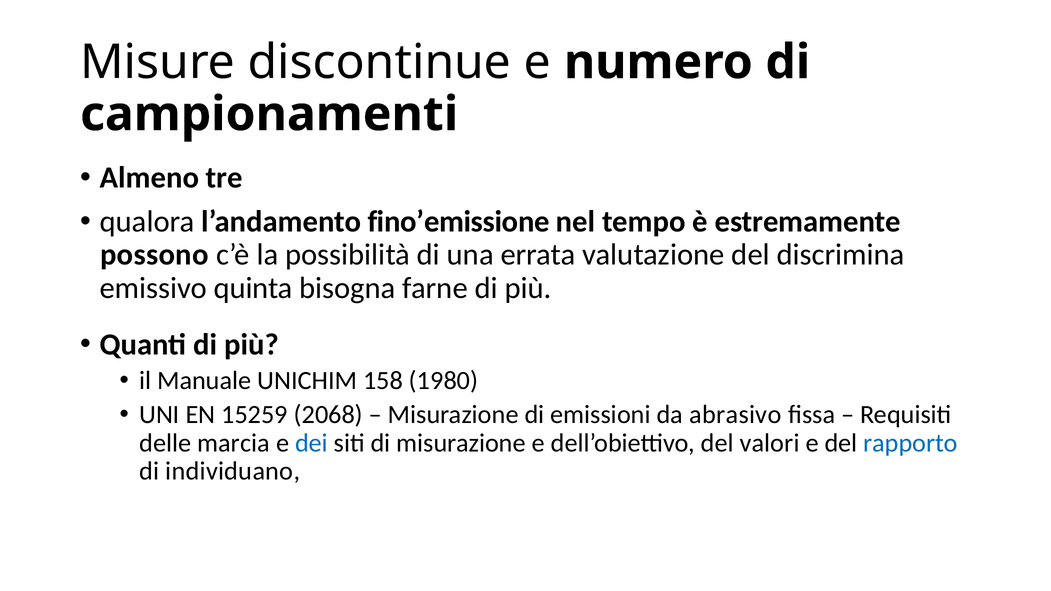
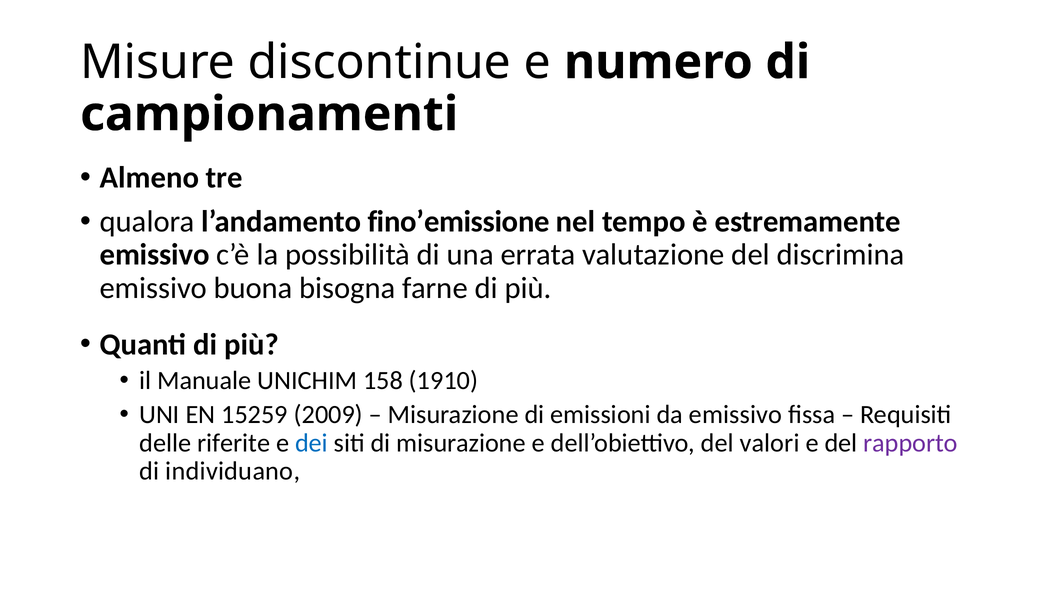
possono: possono -> emissivo (155, 255)
quinta: quinta -> buona (253, 288)
1980: 1980 -> 1910 (444, 381)
2068: 2068 -> 2009 (328, 415)
da abrasivo: abrasivo -> emissivo (735, 415)
marcia: marcia -> riferite (234, 443)
rapporto colour: blue -> purple (910, 443)
